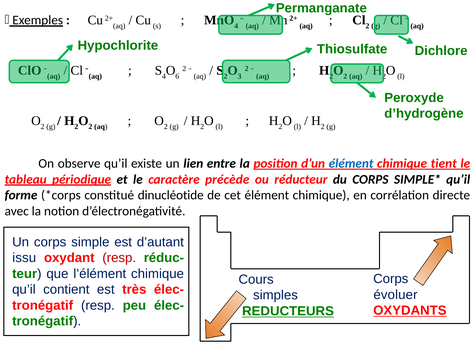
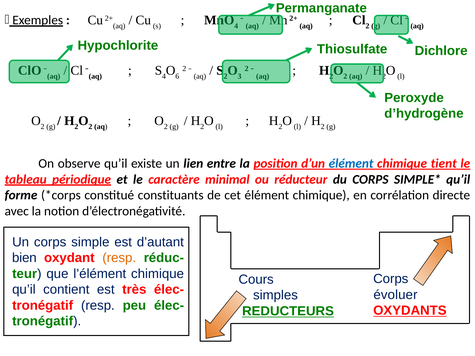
précède: précède -> minimal (227, 179)
dinucléotide: dinucléotide -> constituants (171, 195)
issu: issu -> bien (24, 258)
resp colour: red -> orange (119, 258)
